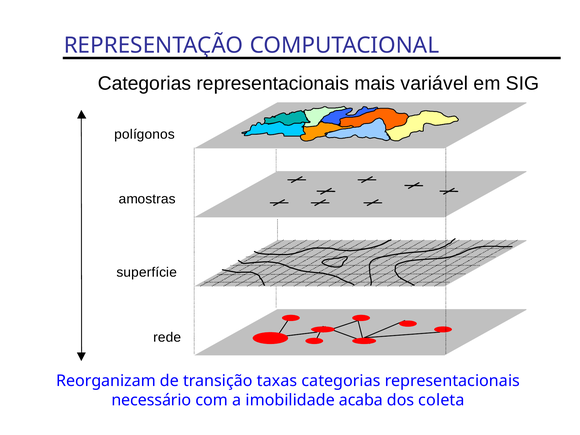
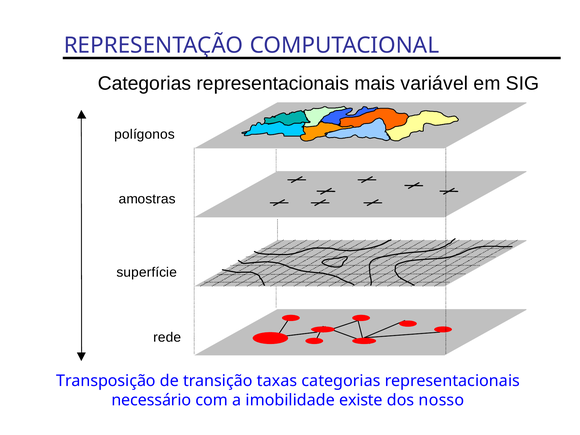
Reorganizam: Reorganizam -> Transposição (106, 381)
acaba: acaba -> existe (361, 400)
coleta: coleta -> nosso (441, 400)
